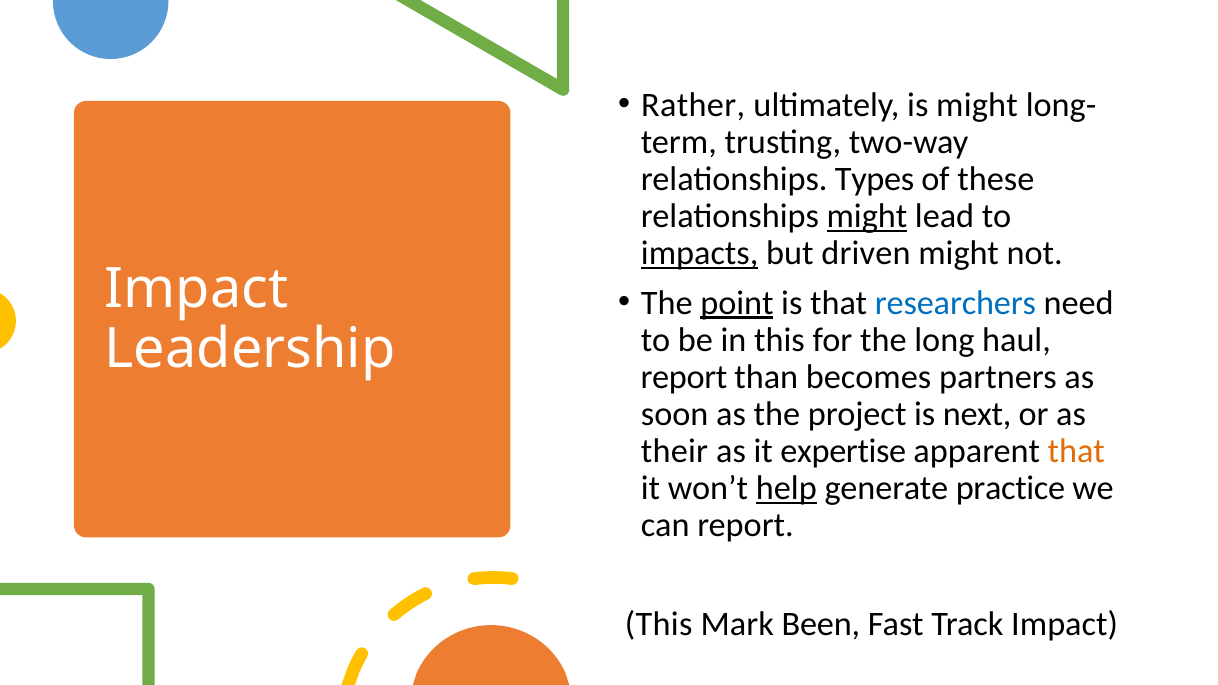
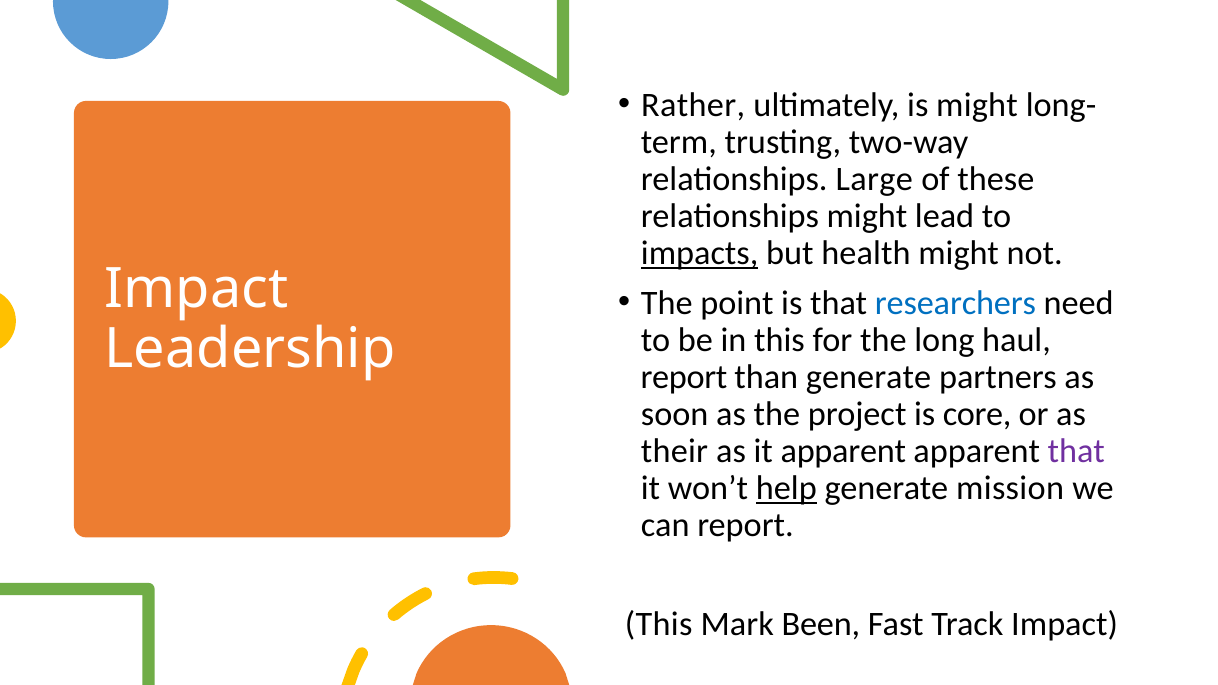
Types: Types -> Large (874, 179)
might underline: present -> none (867, 216)
driven: driven -> health (866, 253)
point underline: present -> none (737, 303)
than becomes: becomes -> generate (869, 377)
next: next -> core (977, 414)
it expertise: expertise -> apparent (843, 451)
that colour: orange -> purple (1076, 451)
practice: practice -> mission (1010, 488)
